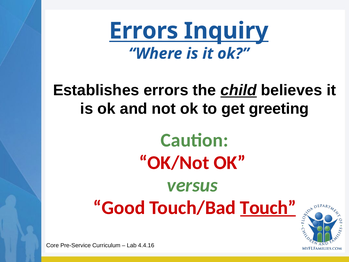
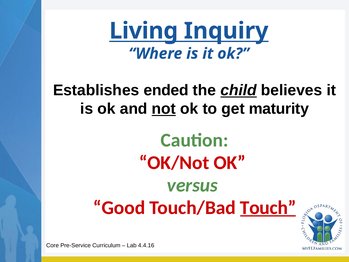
Errors: Errors -> Living (144, 31)
Establishes errors: errors -> ended (166, 90)
not underline: none -> present (164, 109)
greeting: greeting -> maturity (279, 109)
